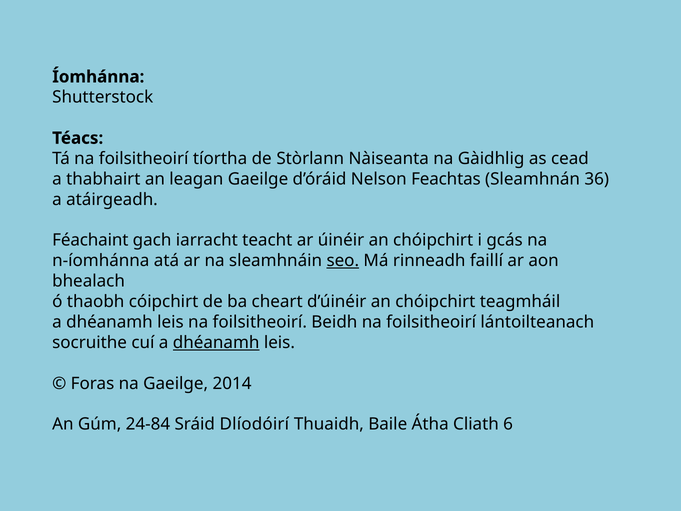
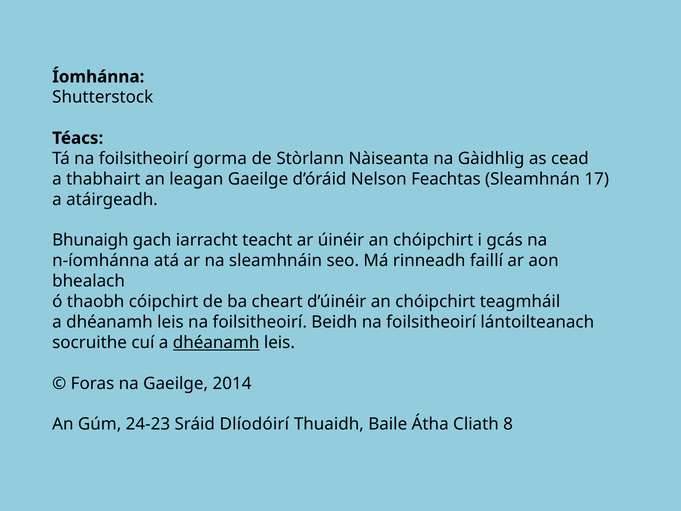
tíortha: tíortha -> gorma (220, 159)
36: 36 -> 17 (597, 179)
Féachaint: Féachaint -> Bhunaigh (90, 240)
seo underline: present -> none (343, 261)
24-84: 24-84 -> 24-23 (148, 424)
6: 6 -> 8 (508, 424)
